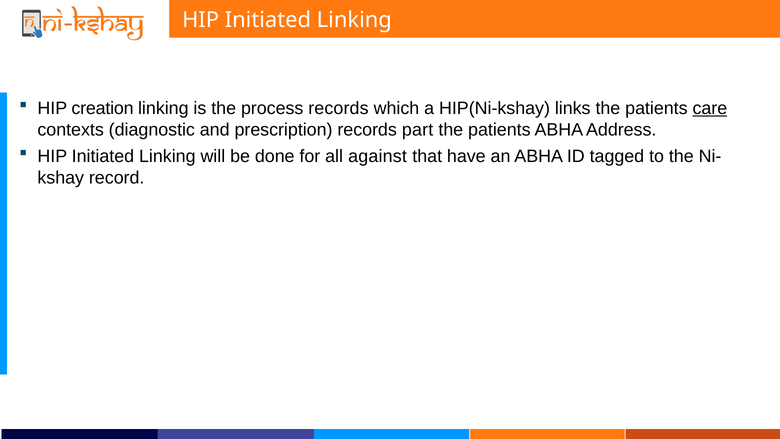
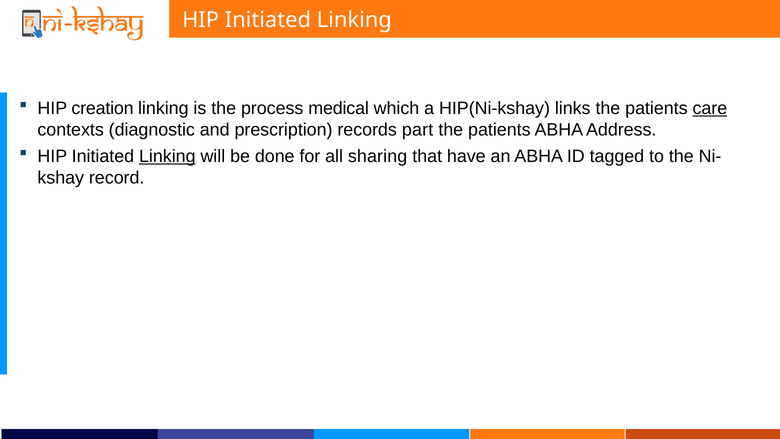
process records: records -> medical (339, 108)
Linking underline: none -> present (167, 156)
against: against -> sharing (378, 156)
